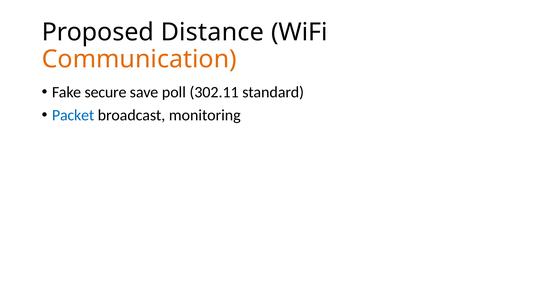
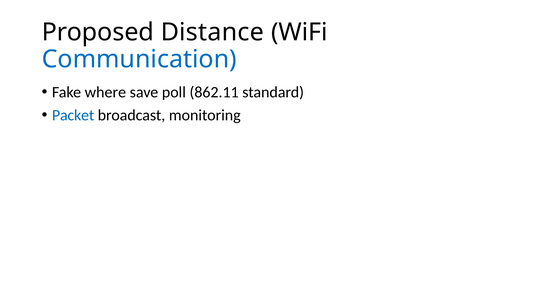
Communication colour: orange -> blue (139, 59)
secure: secure -> where (105, 92)
302.11: 302.11 -> 862.11 (214, 92)
